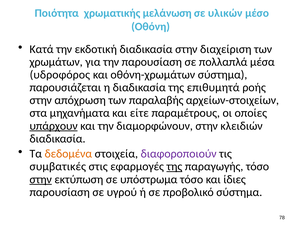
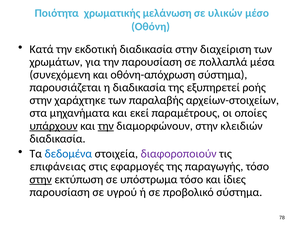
υδροφόρος: υδροφόρος -> συνεχόμενη (60, 75)
οθόνη-χρωμάτων: οθόνη-χρωμάτων -> οθόνη-απόχρωση (153, 75)
επιθυμητά: επιθυμητά -> εξυπηρετεί (213, 87)
απόχρωση: απόχρωση -> χαράχτηκε (80, 100)
είτε: είτε -> εκεί (139, 113)
την underline: none -> present (106, 125)
δεδομένα colour: orange -> blue (68, 153)
συμβατικές: συμβατικές -> επιφάνειας (58, 166)
της underline: present -> none (174, 166)
